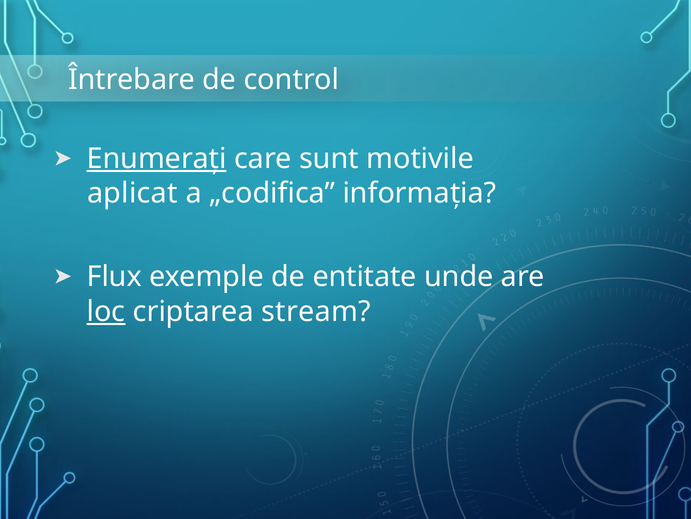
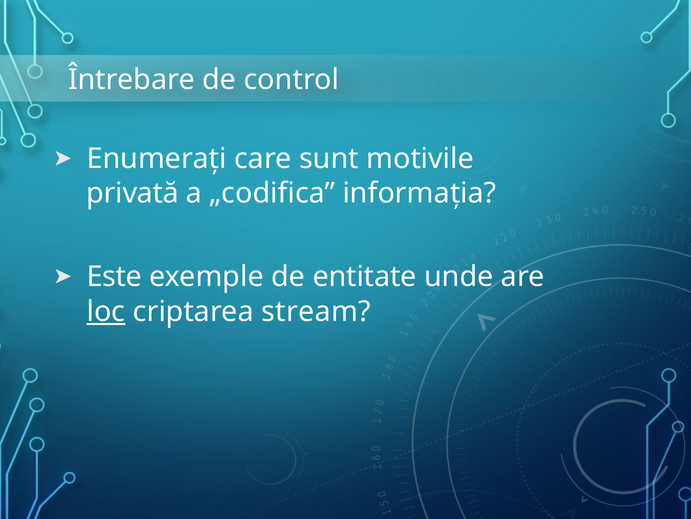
Enumerați underline: present -> none (157, 158)
aplicat: aplicat -> privată (133, 193)
Flux: Flux -> Este (114, 277)
